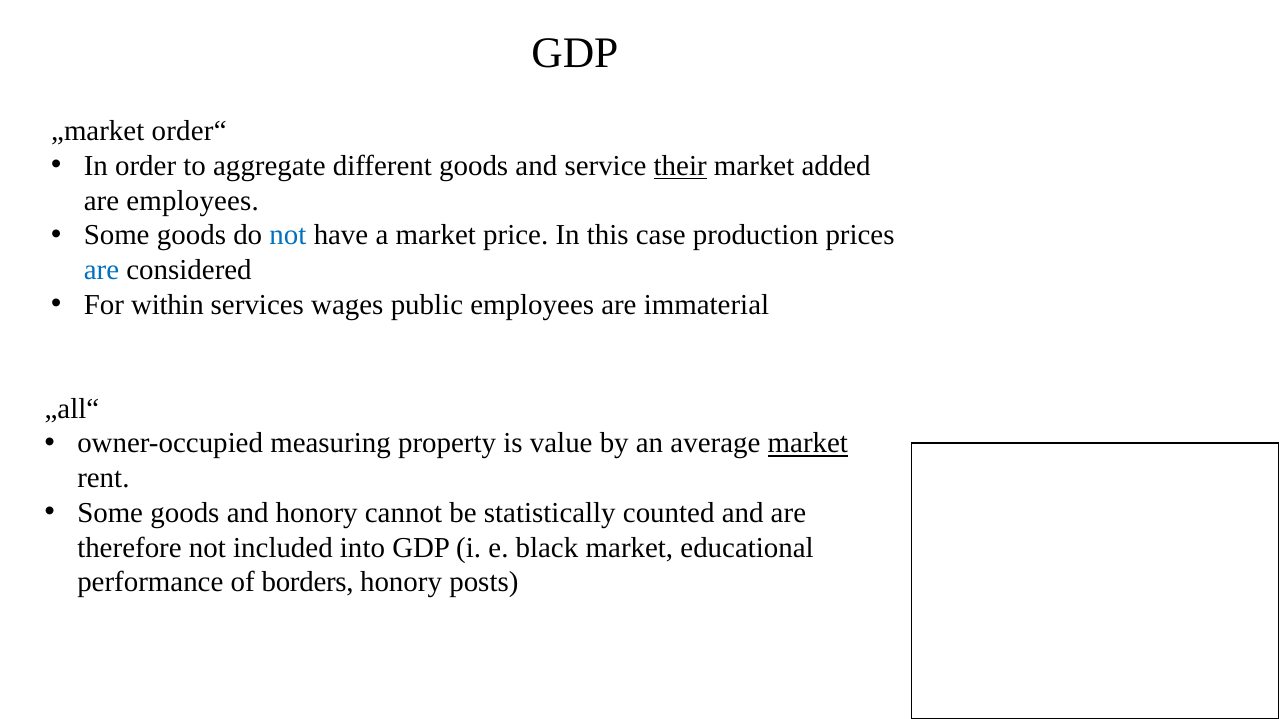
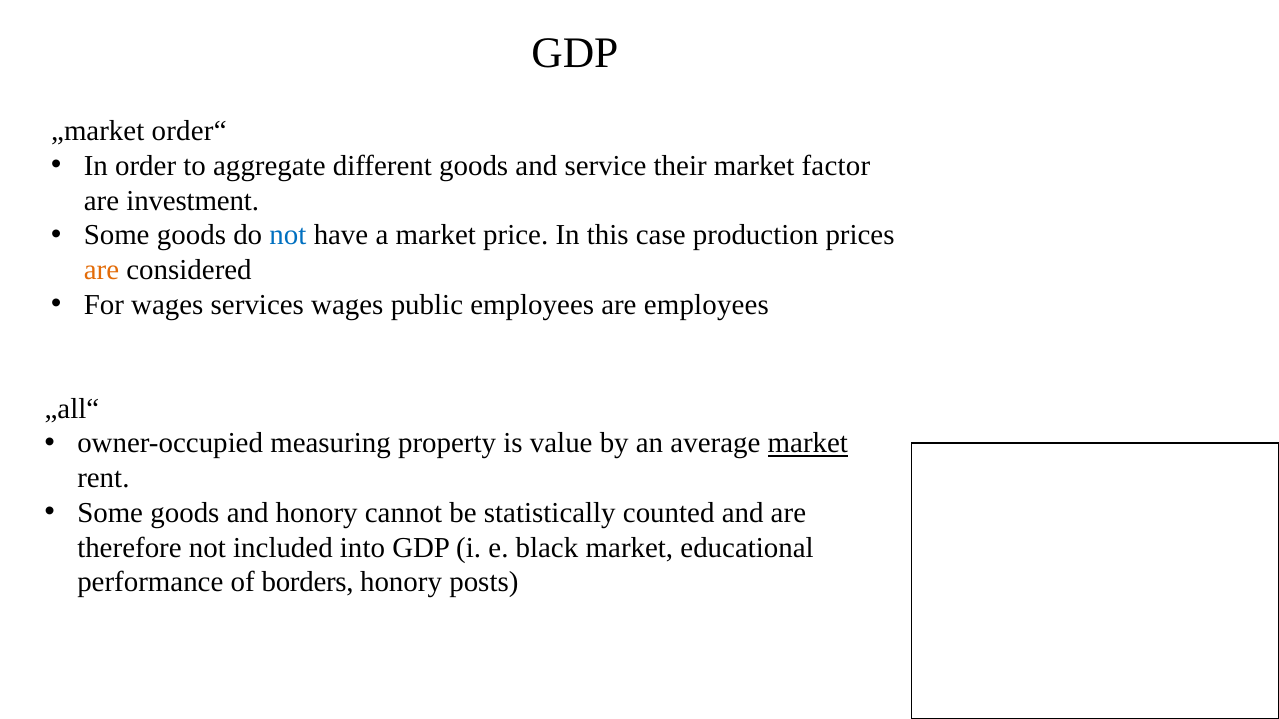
their underline: present -> none (680, 166)
added: added -> factor (836, 166)
are employees: employees -> investment (193, 201)
are colour: blue -> orange (101, 270)
For within: within -> wages (167, 305)
are immaterial: immaterial -> employees (706, 305)
